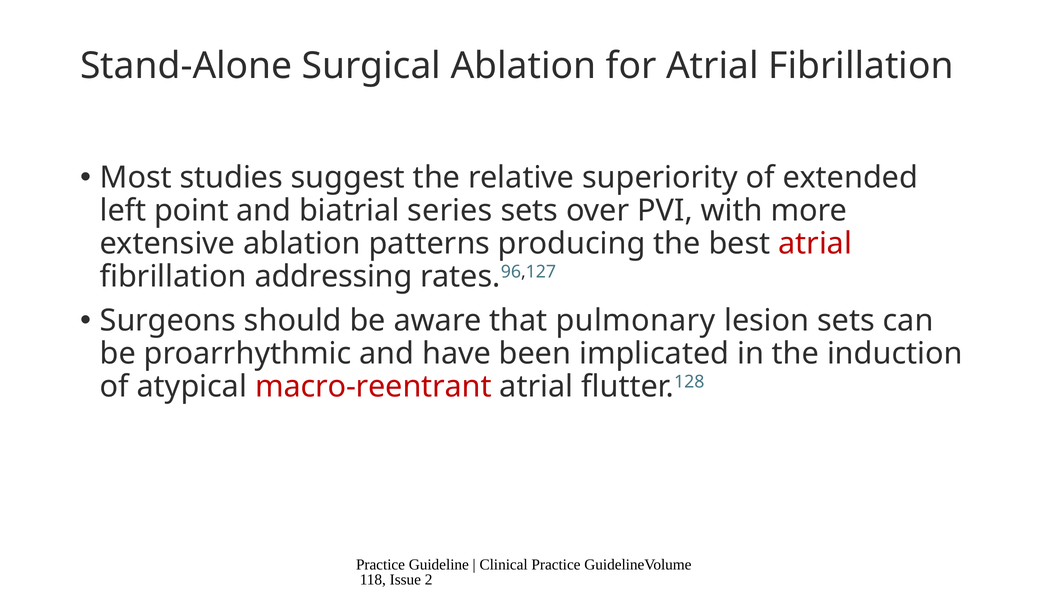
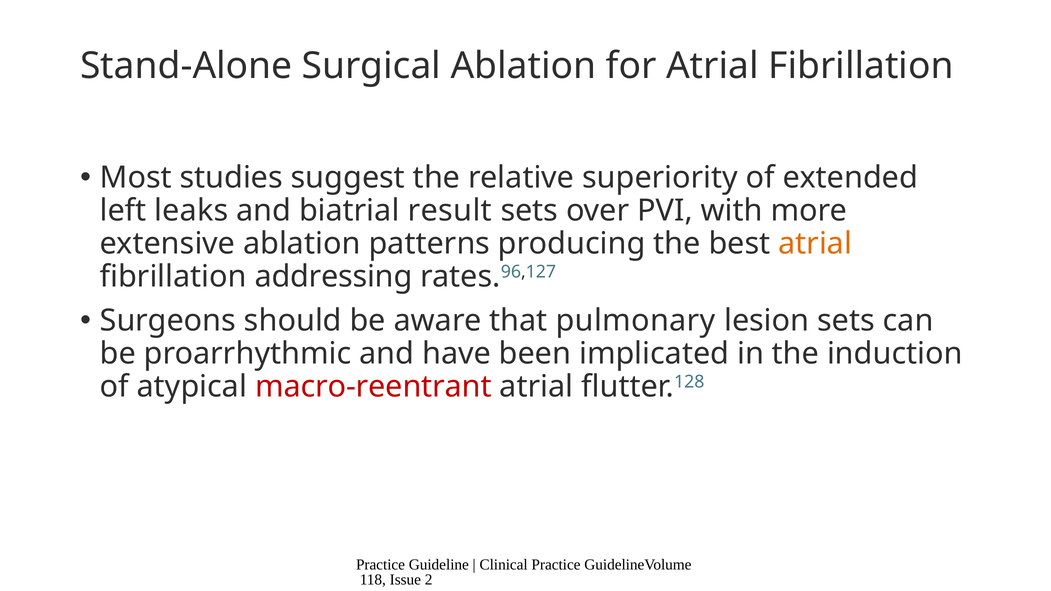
point: point -> leaks (191, 211)
series: series -> result (450, 211)
atrial colour: red -> orange (815, 244)
